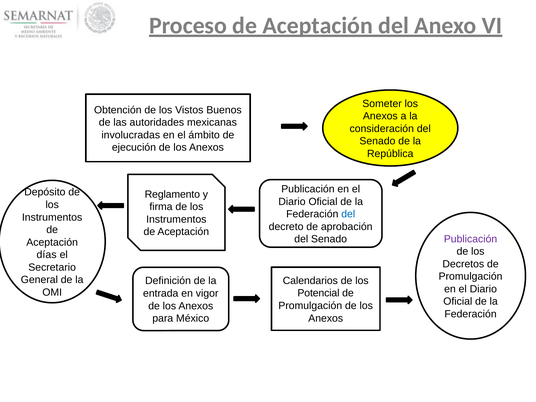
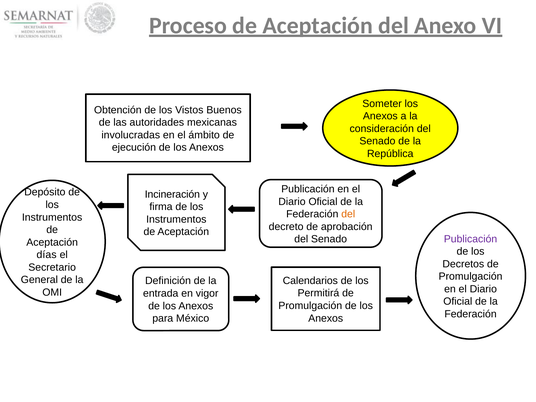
Reglamento: Reglamento -> Incineración (172, 194)
del colour: blue -> orange (348, 214)
Potencial: Potencial -> Permitirá (318, 293)
